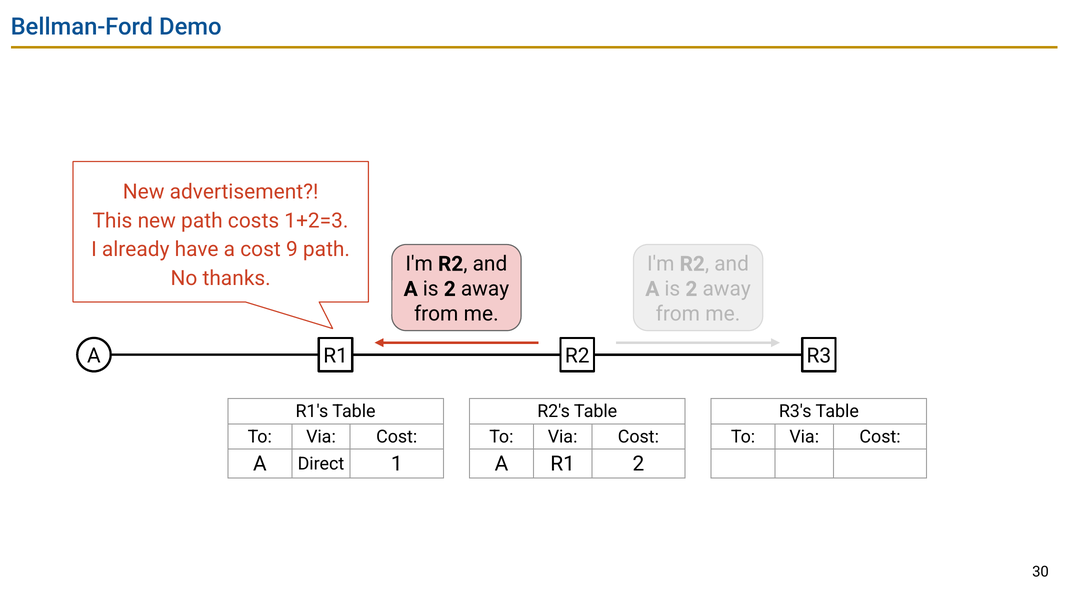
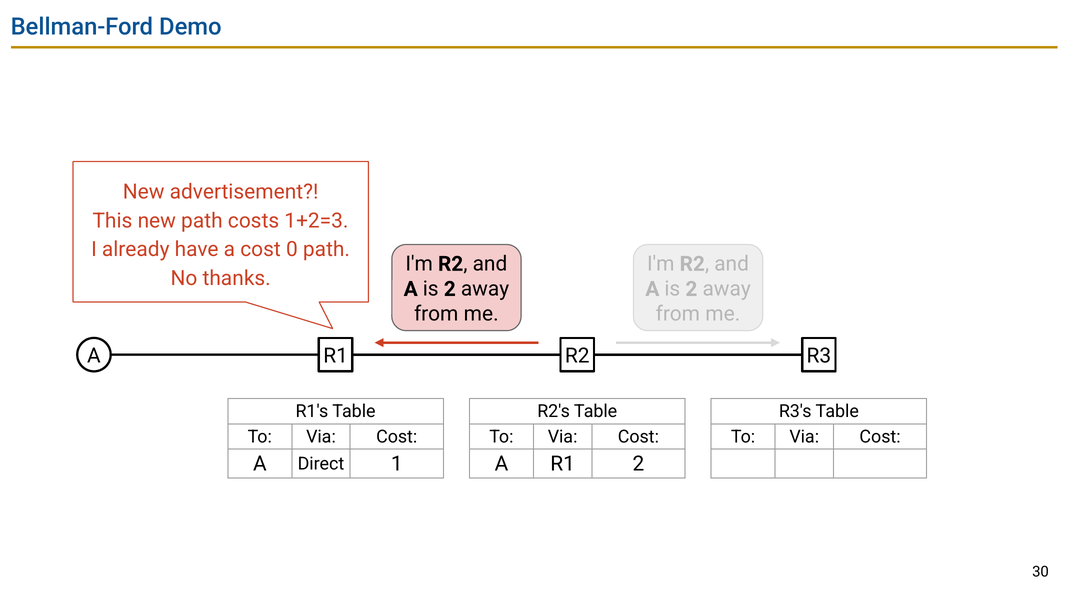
9: 9 -> 0 (292, 249)
